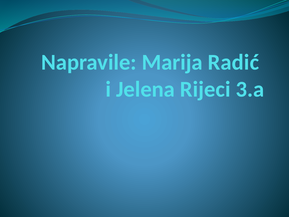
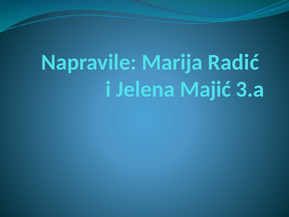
Rijeci: Rijeci -> Majić (205, 89)
